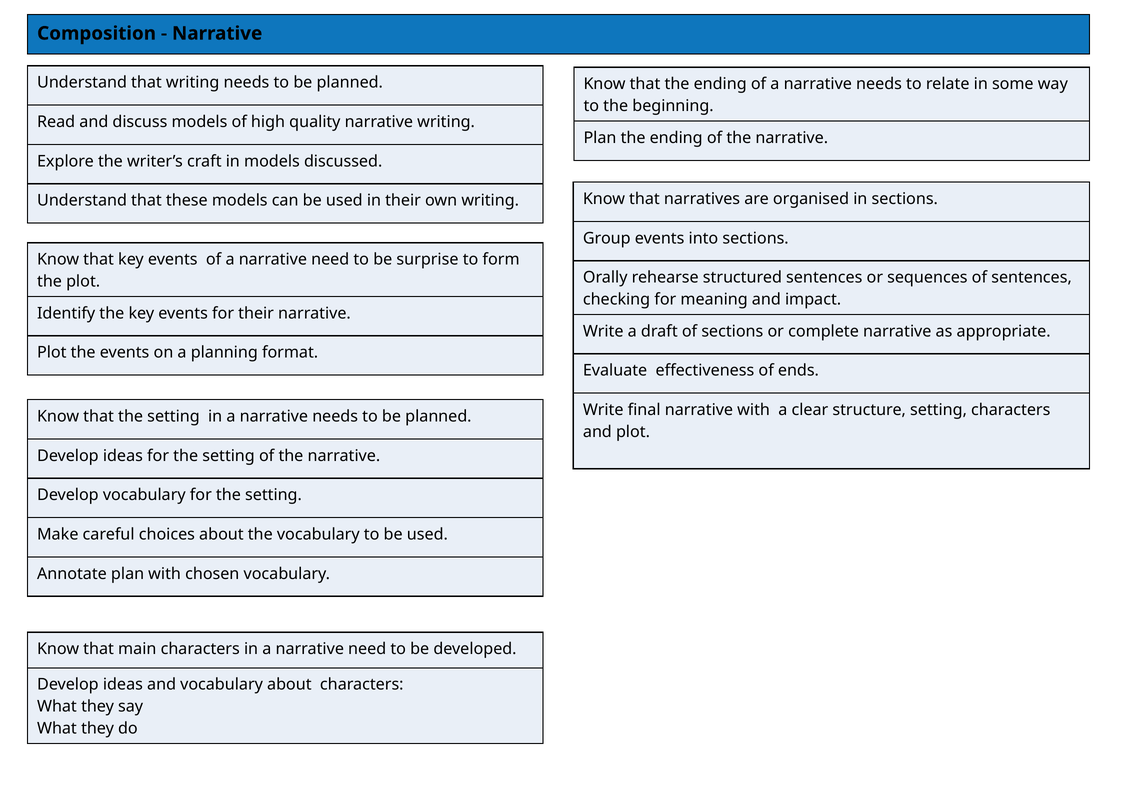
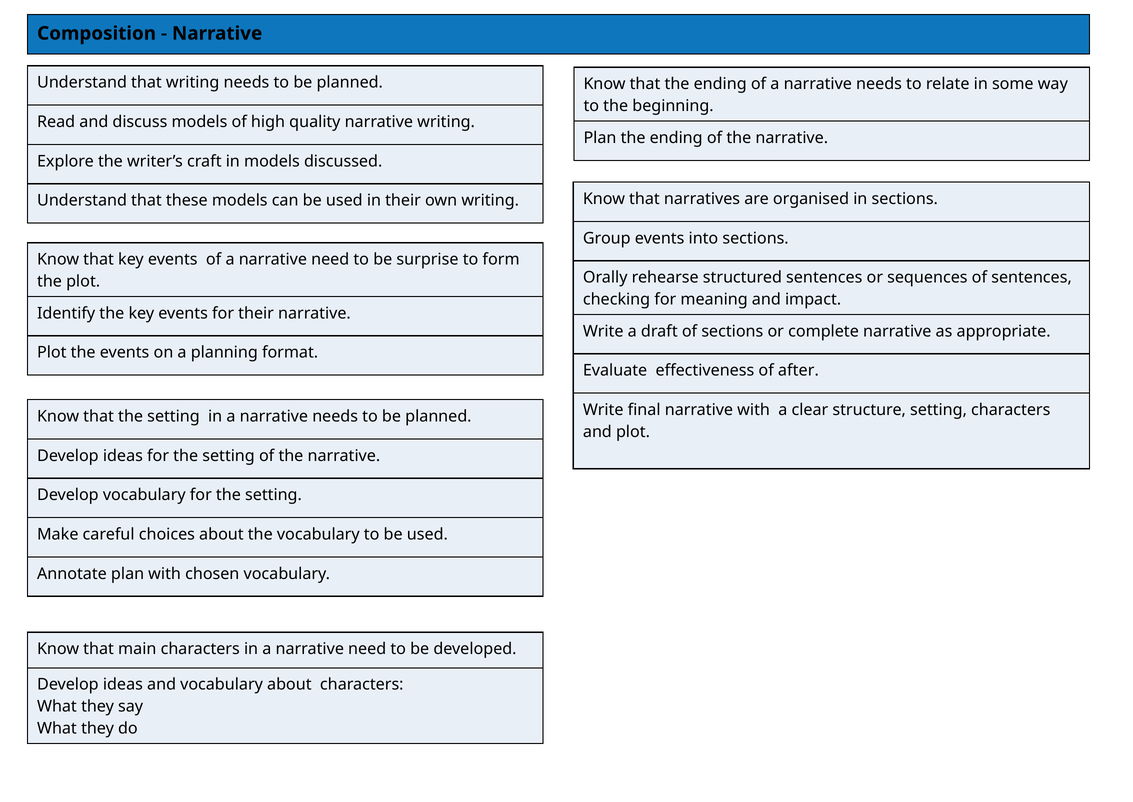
ends: ends -> after (798, 370)
